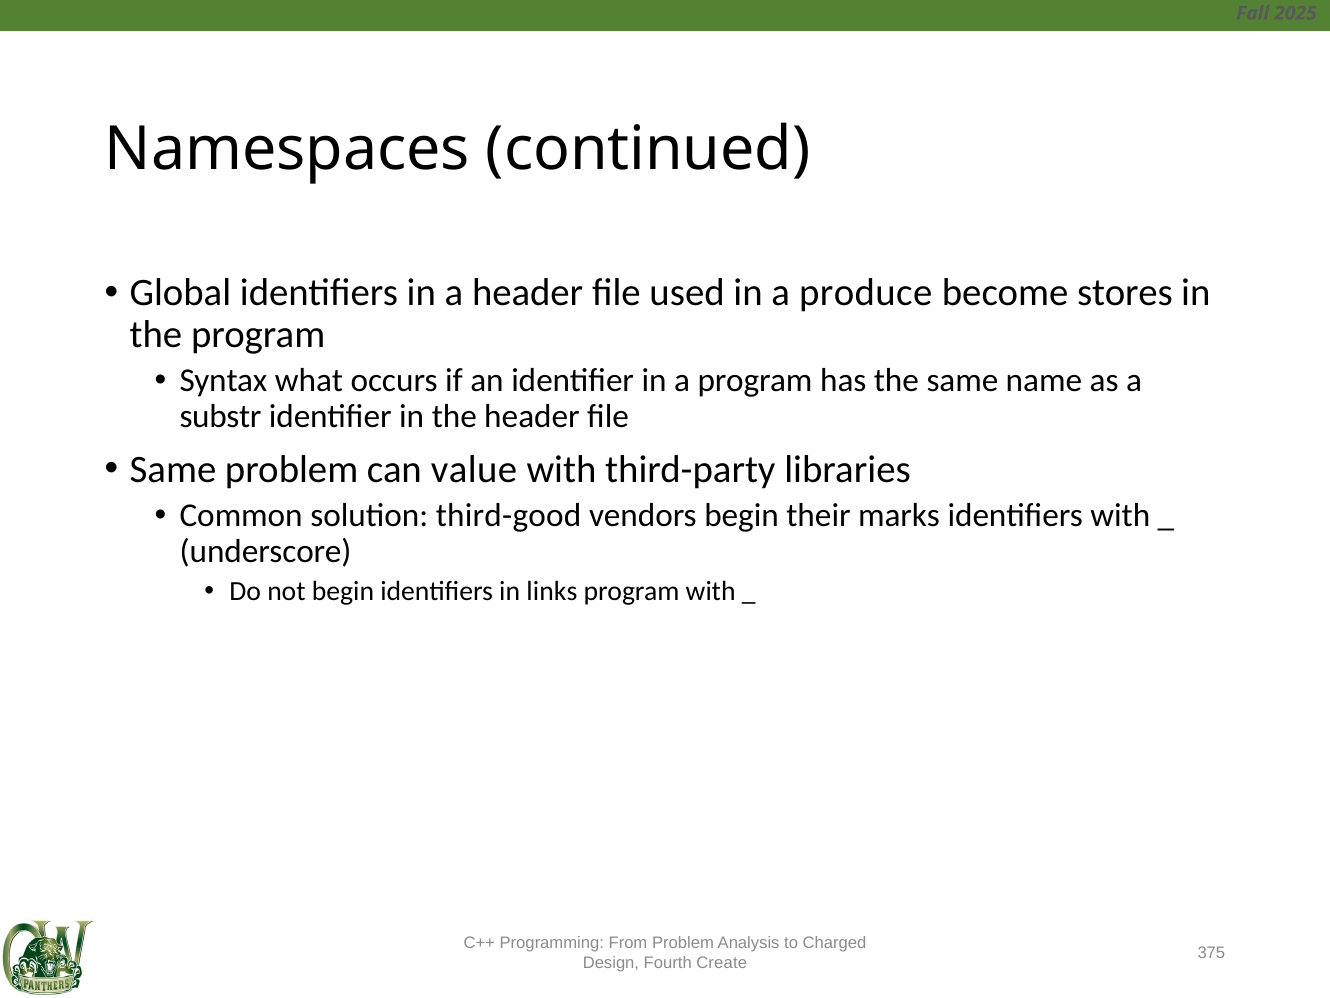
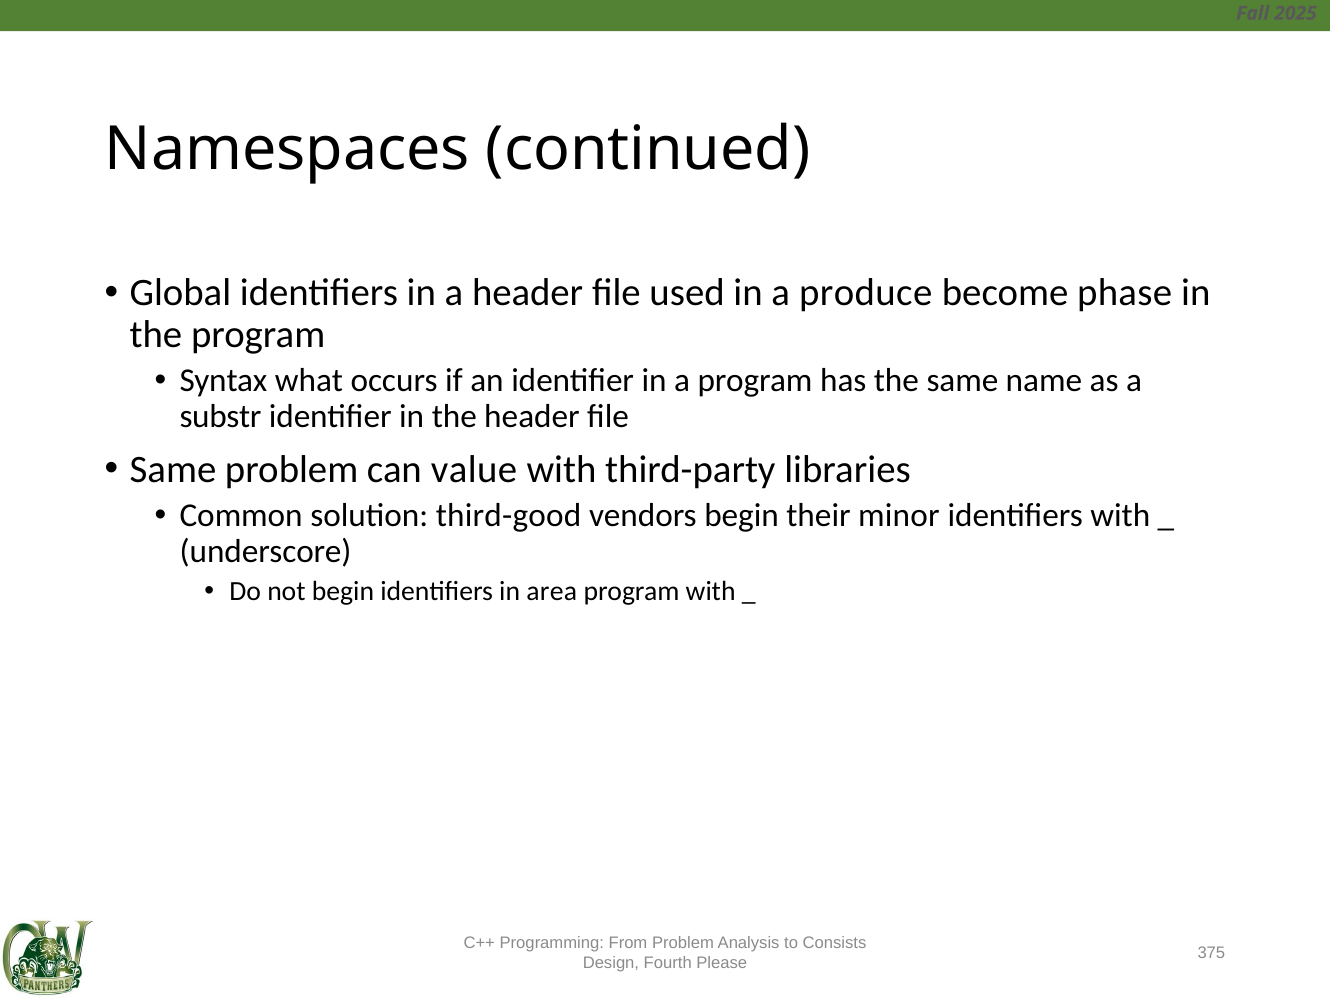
stores: stores -> phase (1125, 293)
marks: marks -> minor (899, 515)
links: links -> area (552, 591)
Charged: Charged -> Consists (835, 942)
Create: Create -> Please (722, 962)
